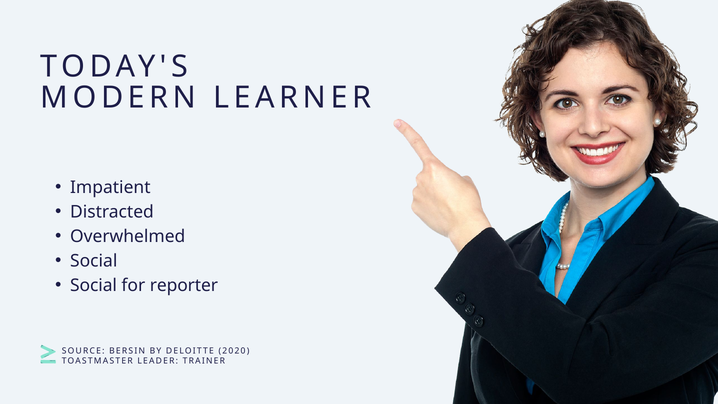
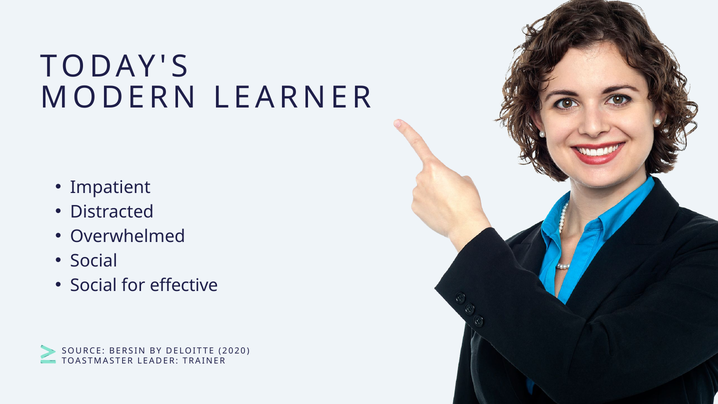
reporter: reporter -> effective (184, 285)
